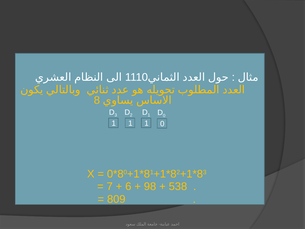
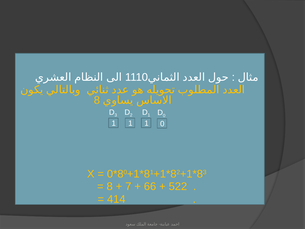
7: 7 -> 8 (110, 186)
6: 6 -> 7 (128, 186)
98: 98 -> 66 (150, 186)
538: 538 -> 522 (178, 186)
809: 809 -> 414 (116, 199)
